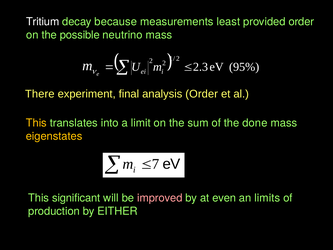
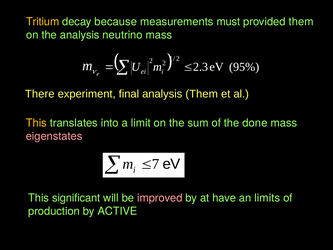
Tritium colour: white -> yellow (43, 22)
least: least -> must (228, 22)
provided order: order -> them (301, 22)
the possible: possible -> analysis (80, 35)
analysis Order: Order -> Them (202, 94)
eigenstates colour: yellow -> pink (54, 136)
even: even -> have (224, 198)
EITHER: EITHER -> ACTIVE (117, 211)
